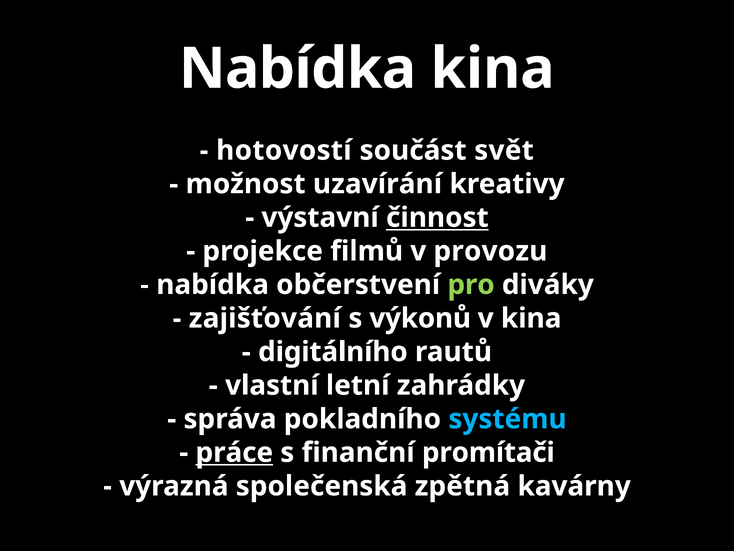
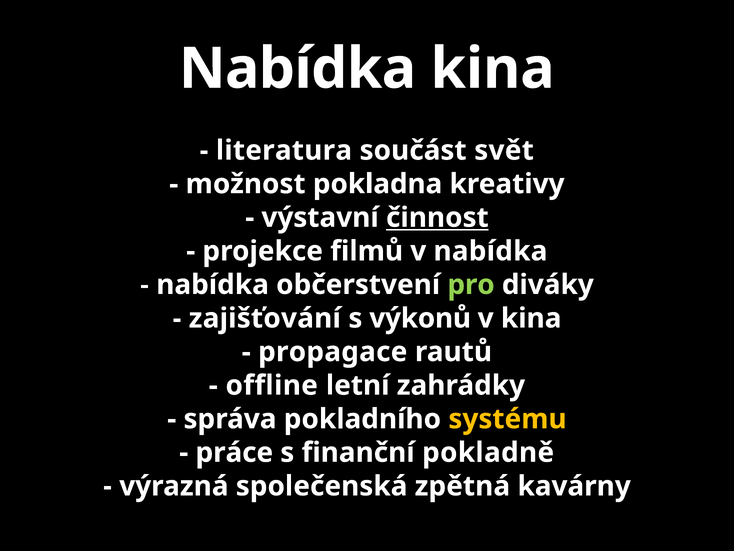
hotovostí: hotovostí -> literatura (284, 150)
uzavírání: uzavírání -> pokladna (378, 184)
v provozu: provozu -> nabídka (490, 251)
digitálního: digitálního -> propagace (333, 352)
vlastní: vlastní -> offline (272, 385)
systému colour: light blue -> yellow (508, 419)
práce underline: present -> none (234, 452)
promítači: promítači -> pokladně (488, 452)
